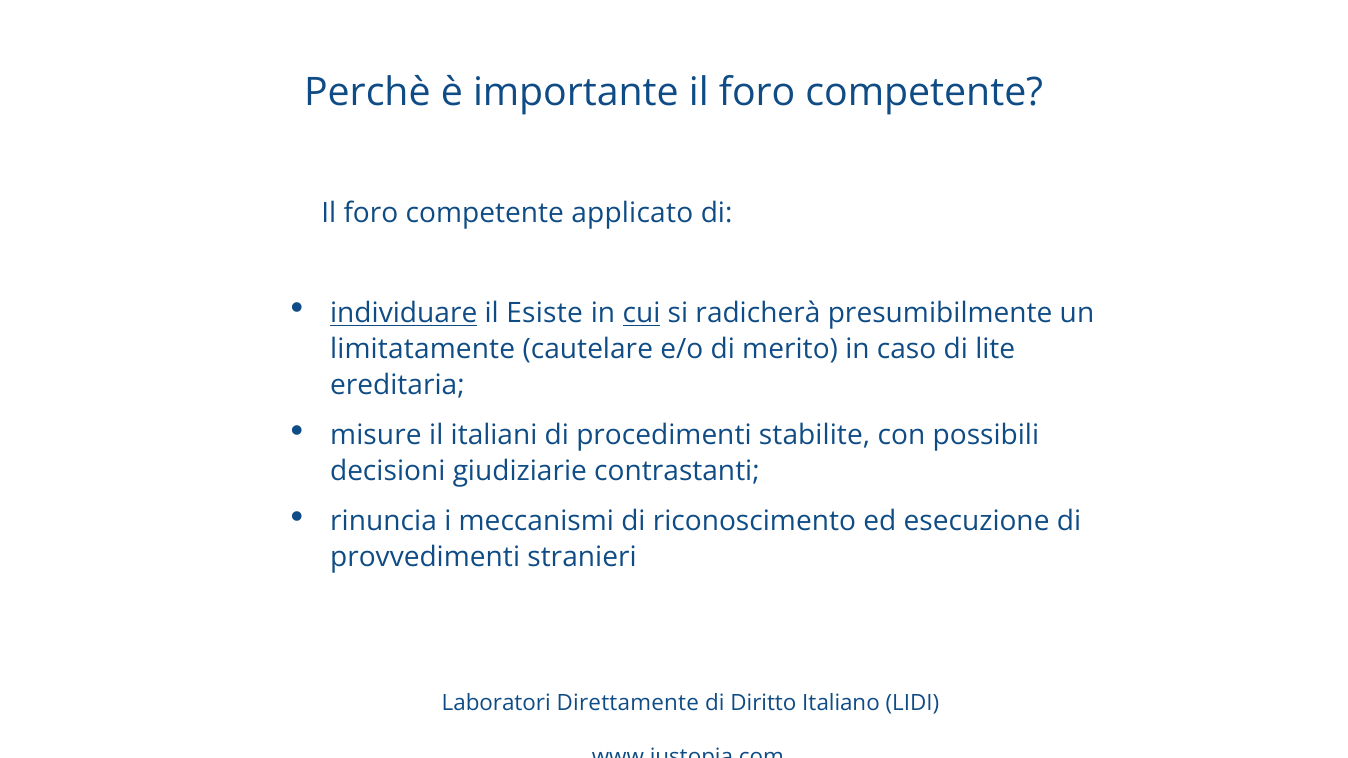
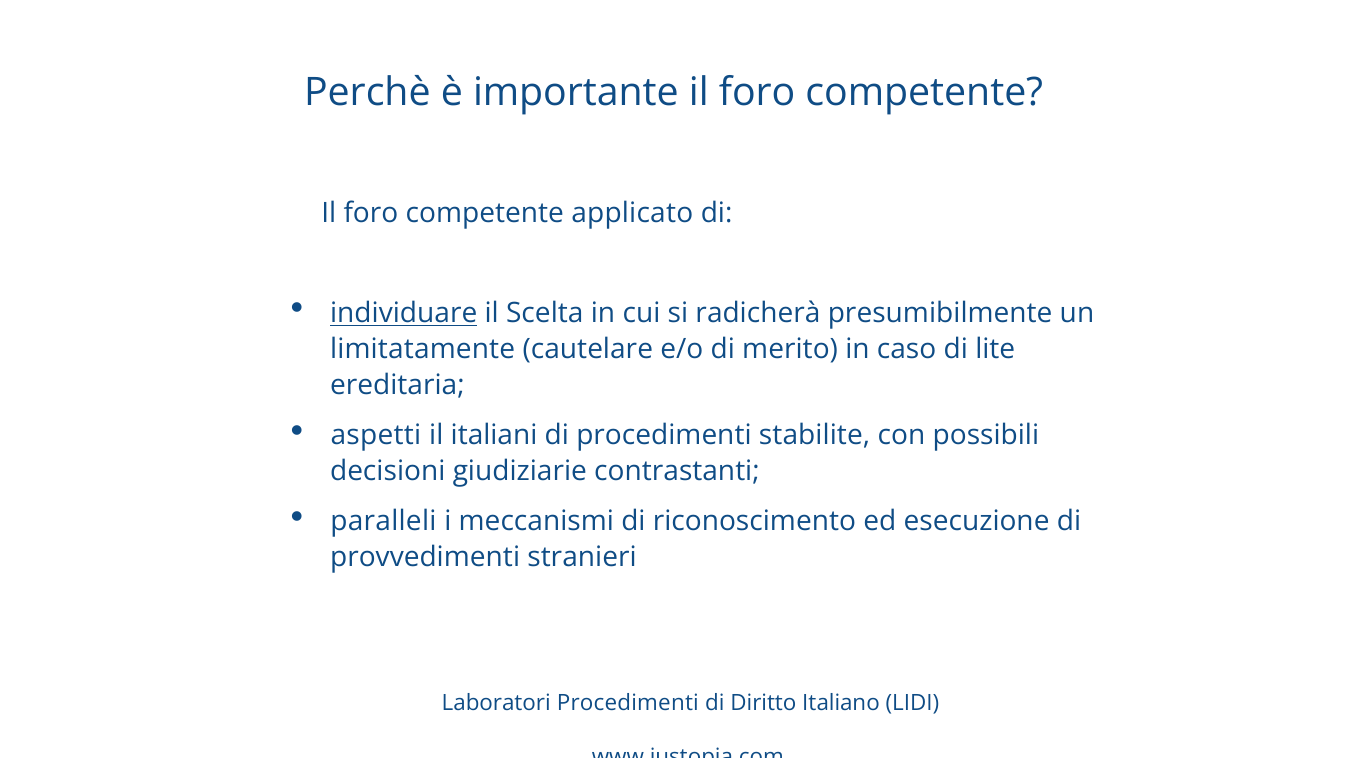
Esiste: Esiste -> Scelta (545, 313)
cui underline: present -> none (641, 313)
misure: misure -> aspetti (376, 436)
rinuncia: rinuncia -> paralleli (383, 522)
Laboratori Direttamente: Direttamente -> Procedimenti (628, 703)
